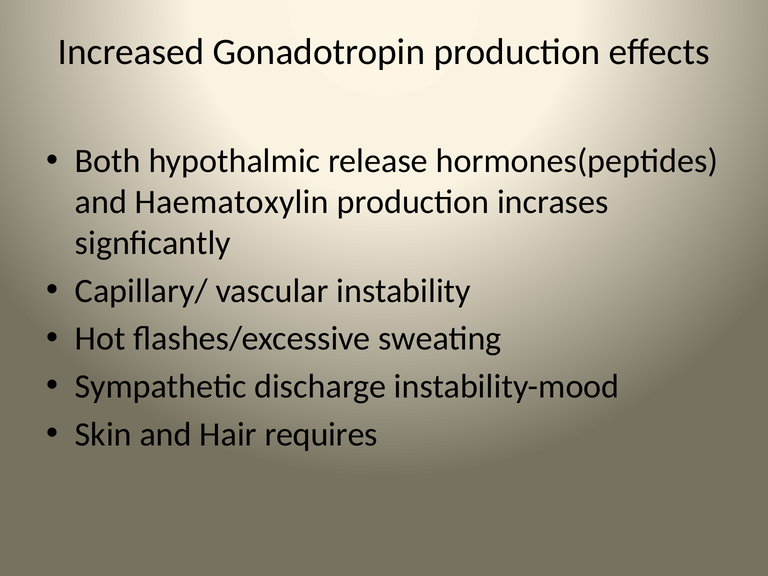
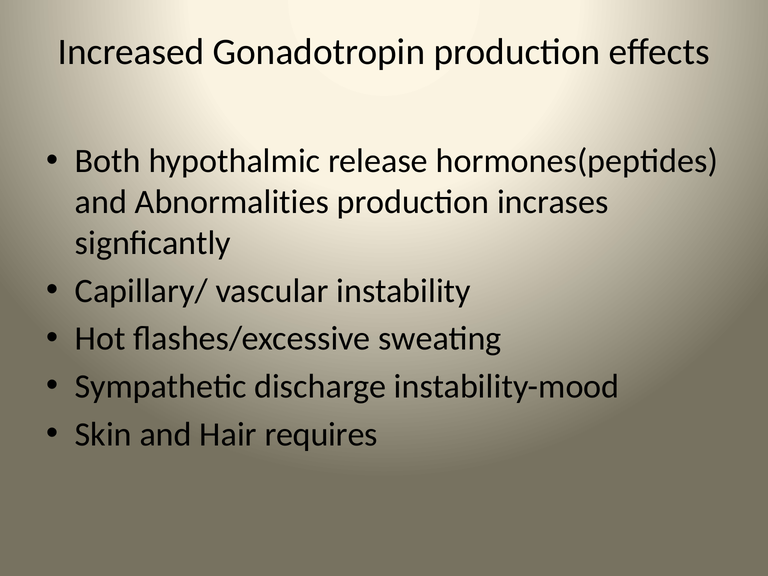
Haematoxylin: Haematoxylin -> Abnormalities (232, 202)
